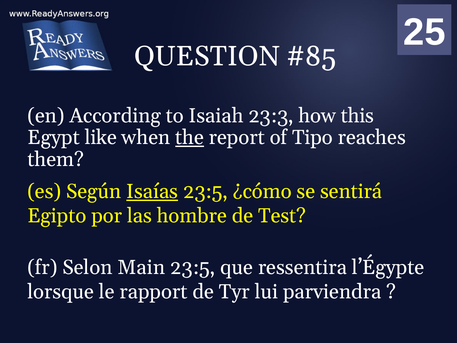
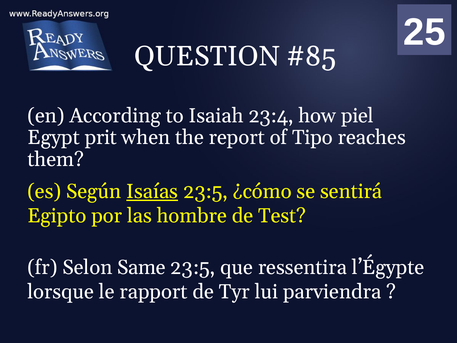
23:3: 23:3 -> 23:4 (271, 116)
this: this -> piel (357, 116)
like: like -> prit (101, 138)
the underline: present -> none (190, 138)
Main: Main -> Same (141, 267)
